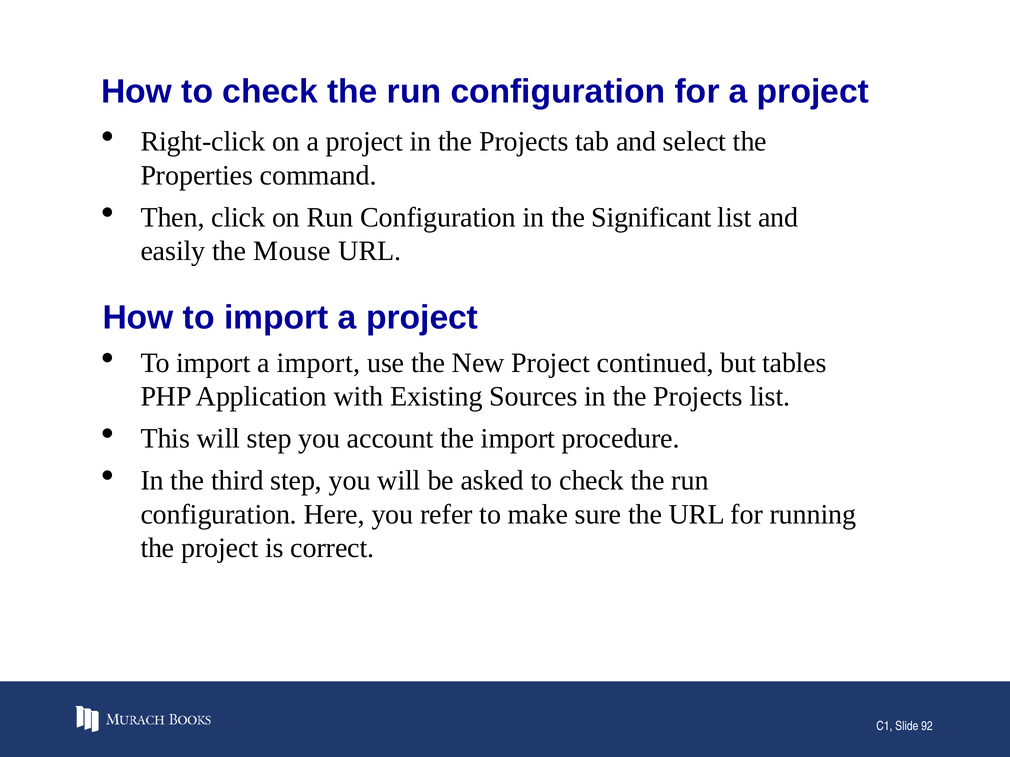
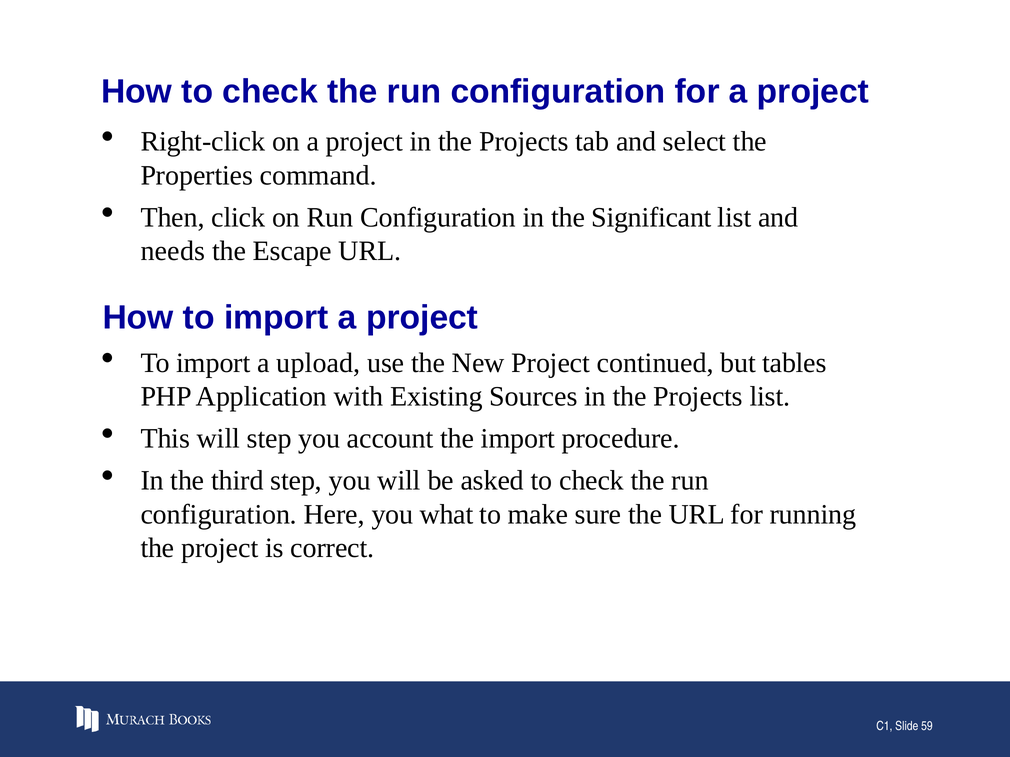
easily: easily -> needs (173, 251)
Mouse: Mouse -> Escape (292, 251)
a import: import -> upload (318, 363)
refer: refer -> what (447, 515)
92: 92 -> 59 (927, 727)
